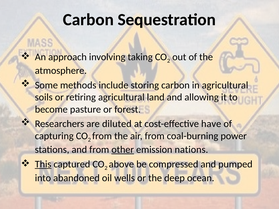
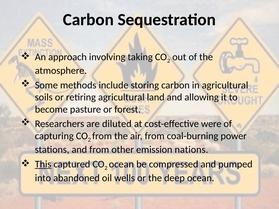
have: have -> were (211, 124)
other underline: present -> none (123, 150)
above: above -> ocean (121, 164)
